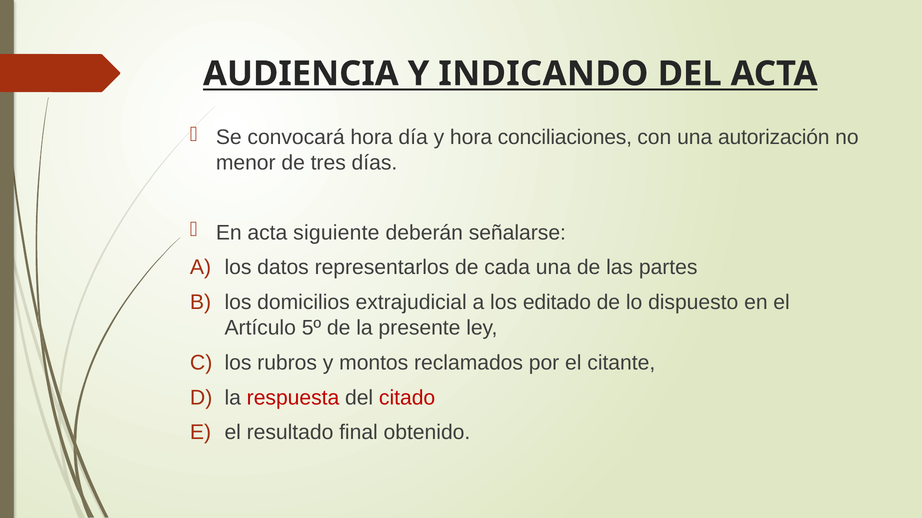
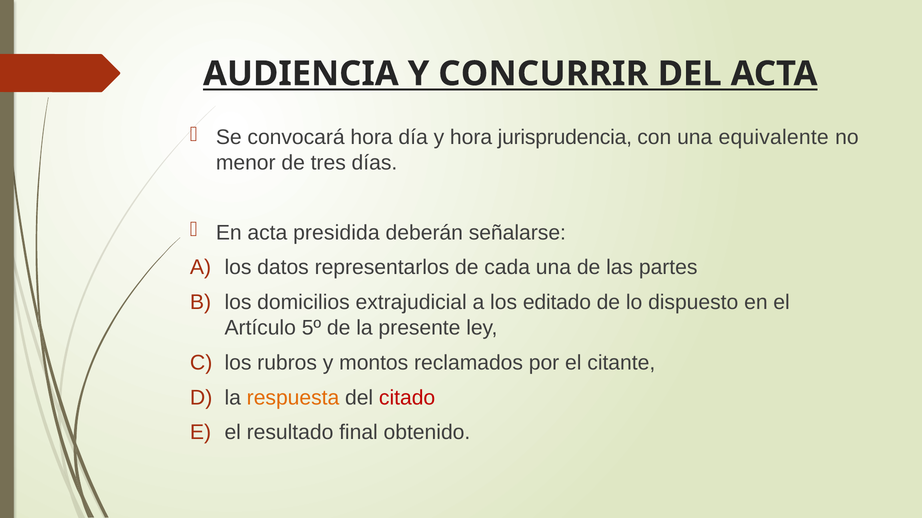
INDICANDO: INDICANDO -> CONCURRIR (543, 74)
conciliaciones: conciliaciones -> jurisprudencia (565, 138)
autorización: autorización -> equivalente (774, 138)
siguiente: siguiente -> presidida (336, 233)
respuesta colour: red -> orange (293, 398)
